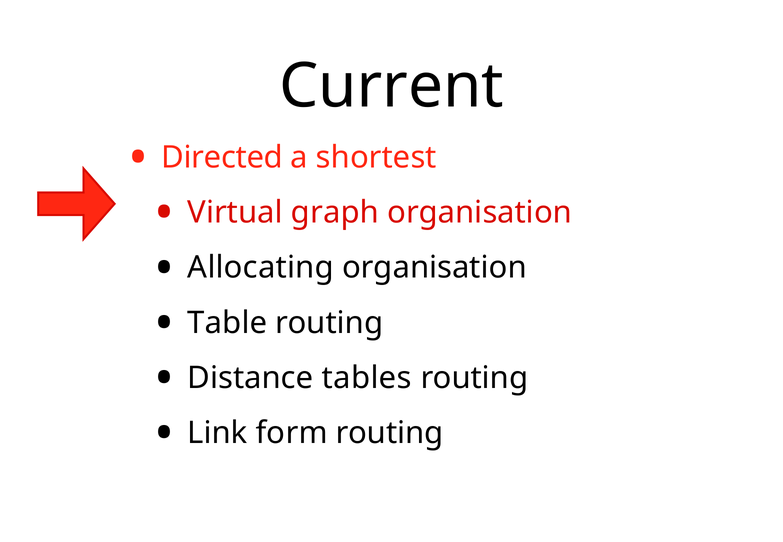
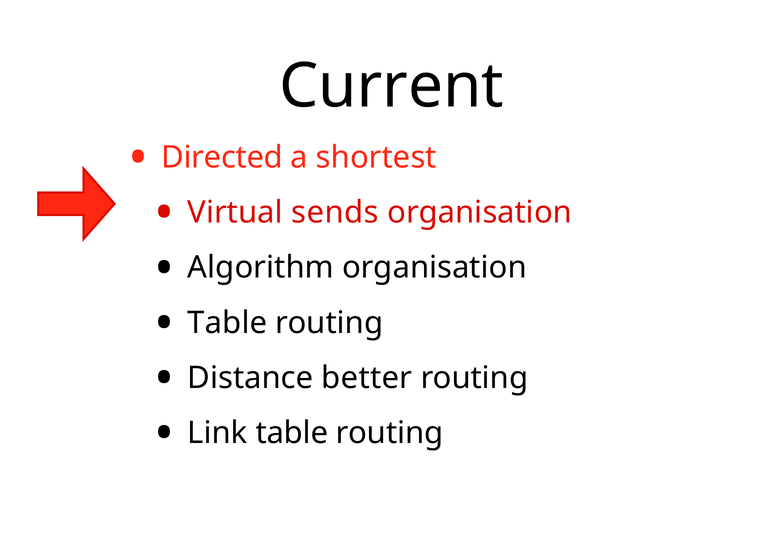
graph: graph -> sends (335, 213)
Allocating: Allocating -> Algorithm (261, 268)
tables: tables -> better (367, 378)
Link form: form -> table (292, 433)
